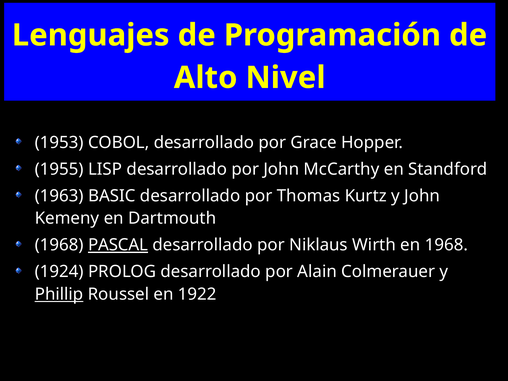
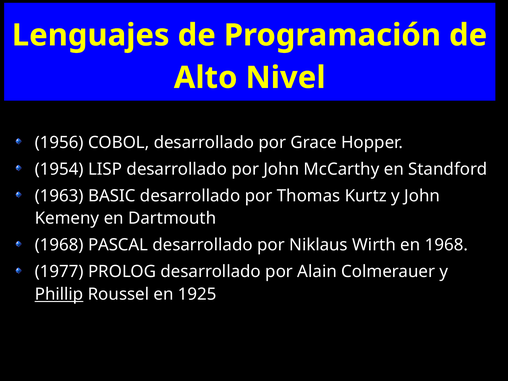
1953: 1953 -> 1956 (59, 142)
1955: 1955 -> 1954 (59, 169)
PASCAL underline: present -> none (118, 245)
1924: 1924 -> 1977 (59, 272)
1922: 1922 -> 1925 (197, 294)
